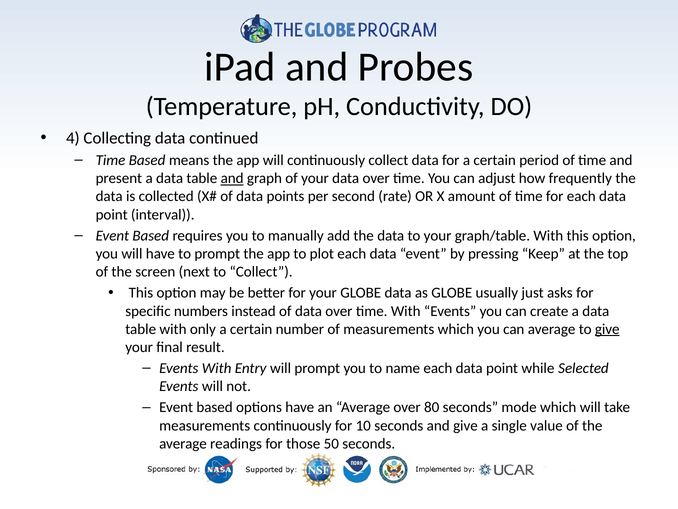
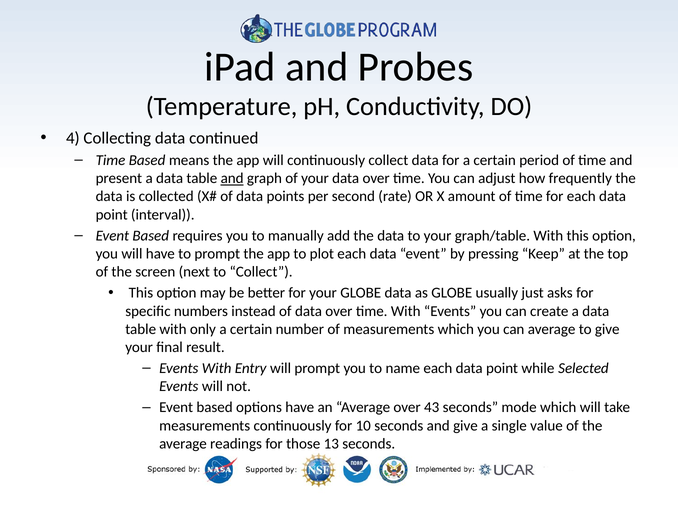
give underline: present -> none (607, 329)
80: 80 -> 43 (432, 407)
50: 50 -> 13 (331, 443)
